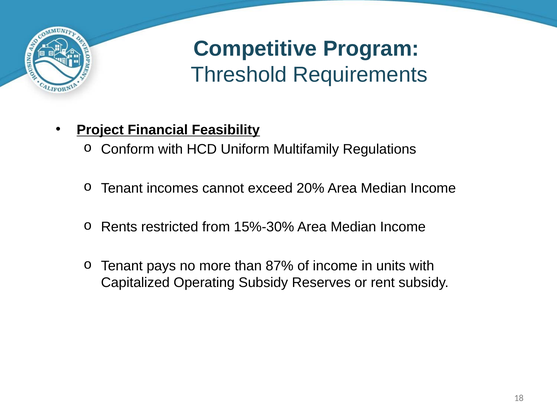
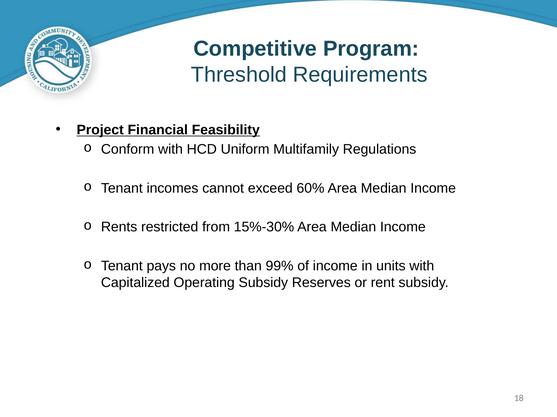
20%: 20% -> 60% (311, 188)
87%: 87% -> 99% (280, 266)
